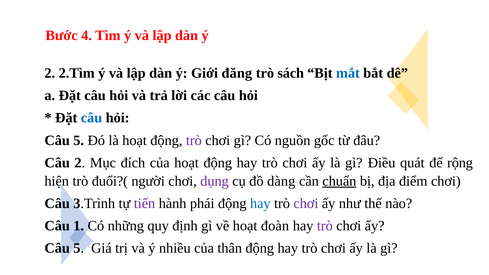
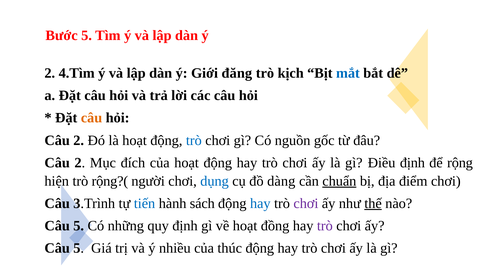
Bước 4: 4 -> 5 (87, 35)
2.Tìm: 2.Tìm -> 4.Tìm (77, 73)
sách: sách -> kịch (291, 73)
câu colour: blue -> orange (92, 118)
5: 5 -> 2 (79, 140)
trò colour: purple -> blue (194, 140)
Điều quát: quát -> định (412, 163)
đuổi?(: đuổi?( -> rộng?( (110, 181)
dụng colour: purple -> blue (215, 181)
tiến colour: purple -> blue (145, 203)
phái: phái -> sách (202, 203)
thế underline: none -> present (373, 203)
1: 1 -> 5 (79, 226)
đoàn: đoàn -> đồng (275, 226)
thân: thân -> thúc (230, 248)
